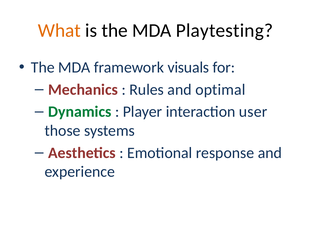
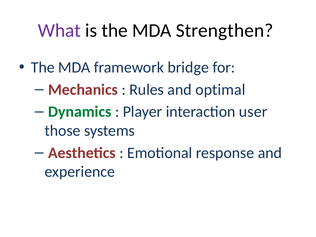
What colour: orange -> purple (59, 31)
Playtesting: Playtesting -> Strengthen (225, 31)
visuals: visuals -> bridge (188, 67)
